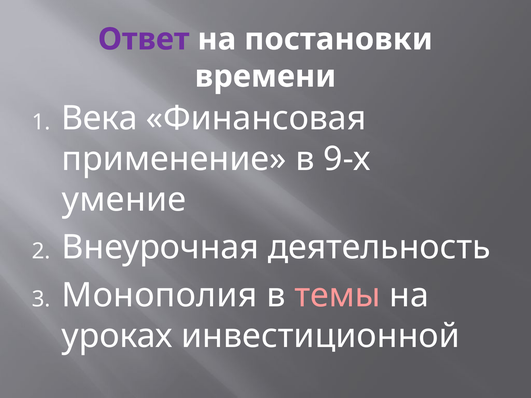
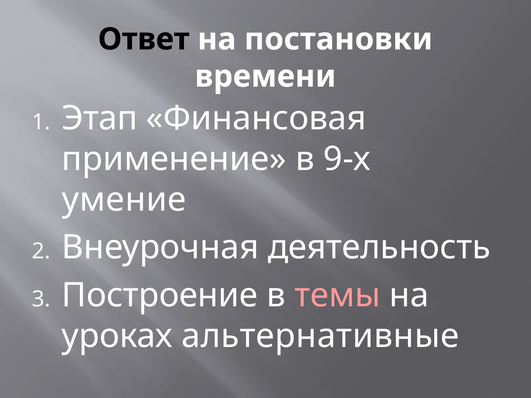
Ответ colour: purple -> black (144, 39)
Века: Века -> Этап (100, 118)
Монополия: Монополия -> Построение (160, 295)
инвестиционной: инвестиционной -> альтернативные (320, 336)
